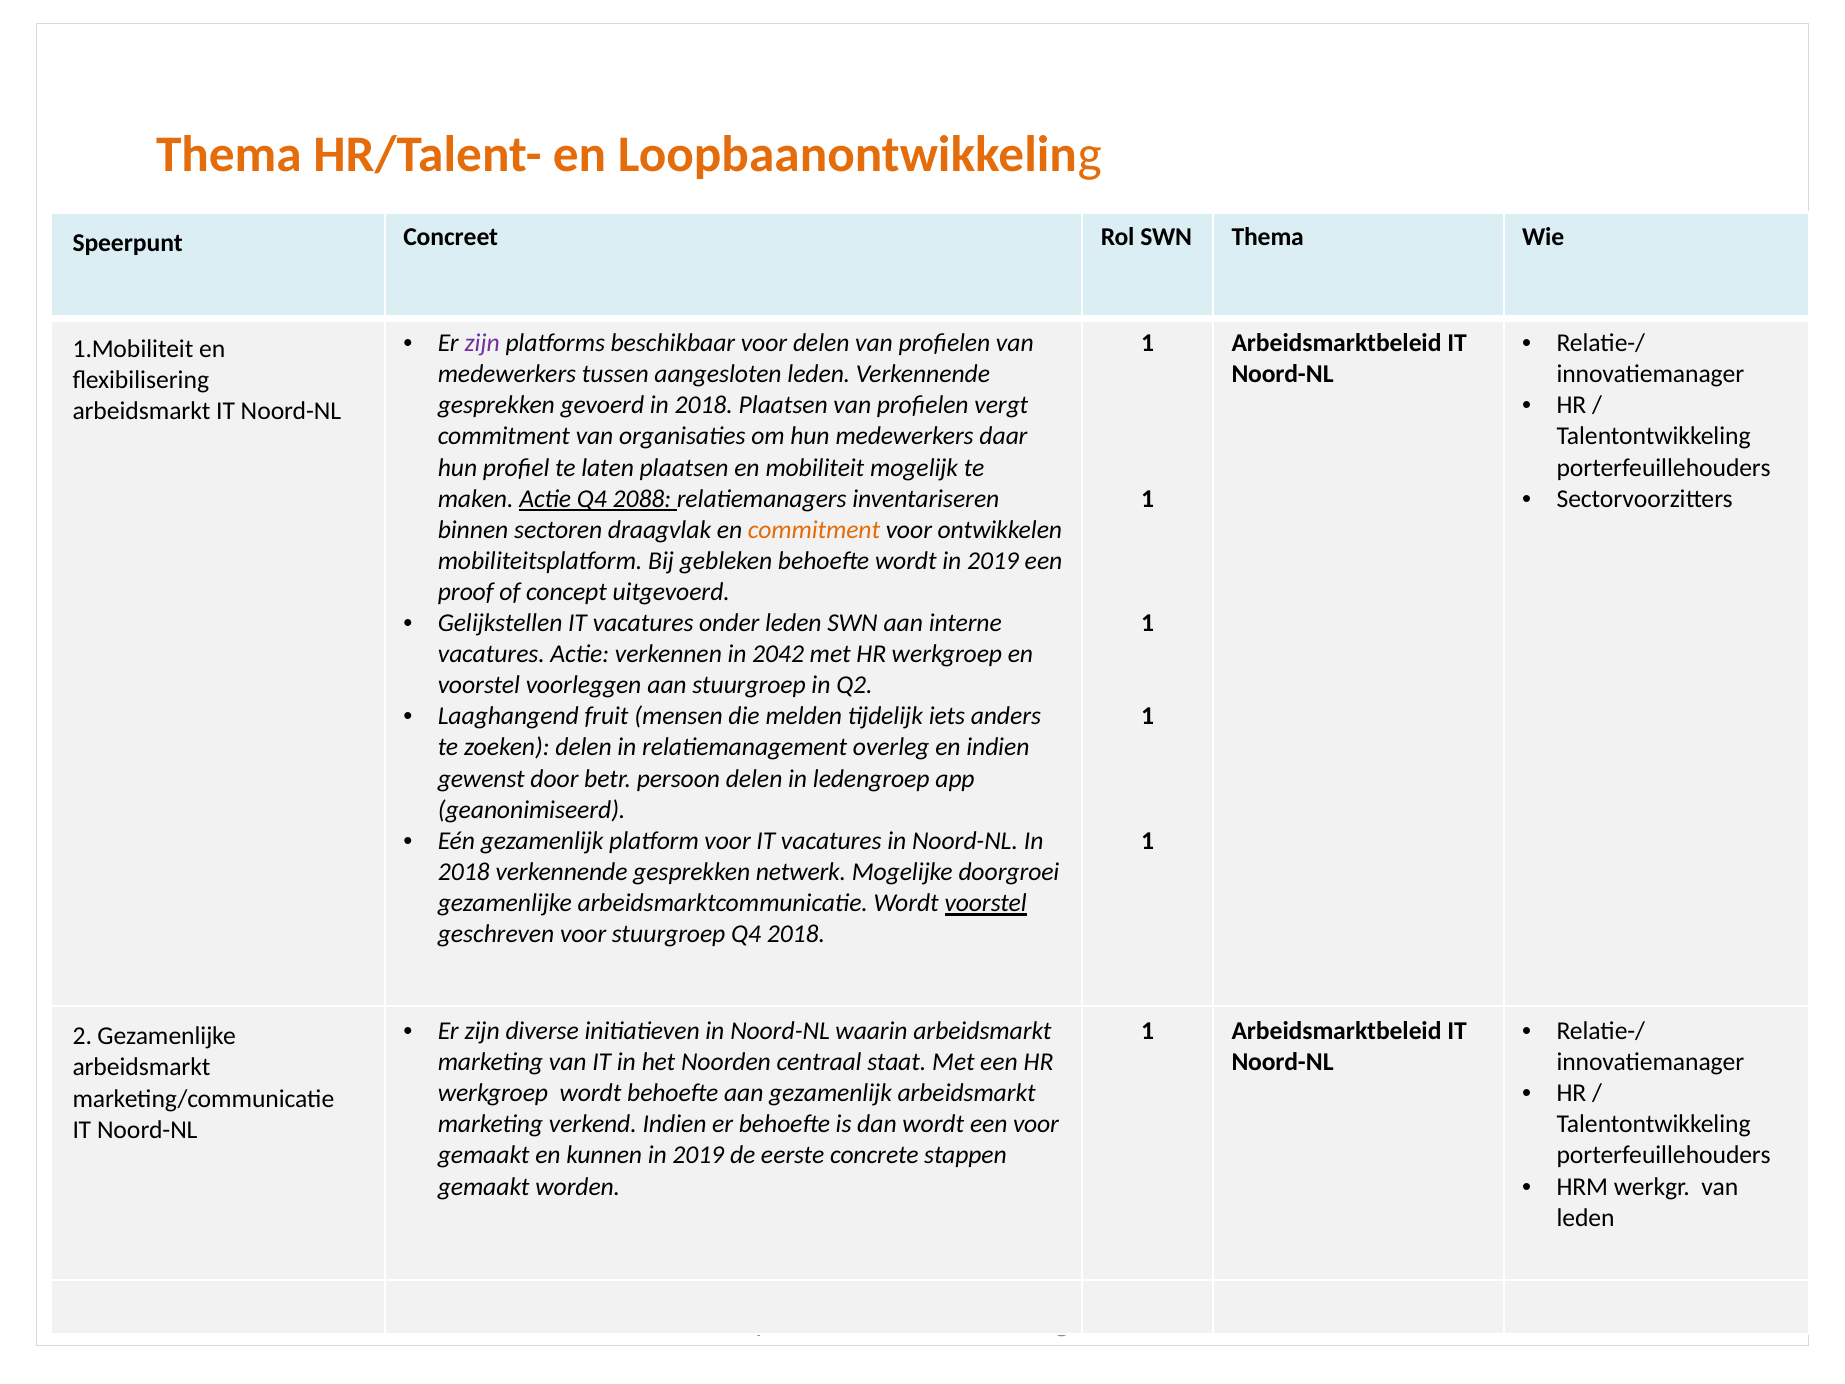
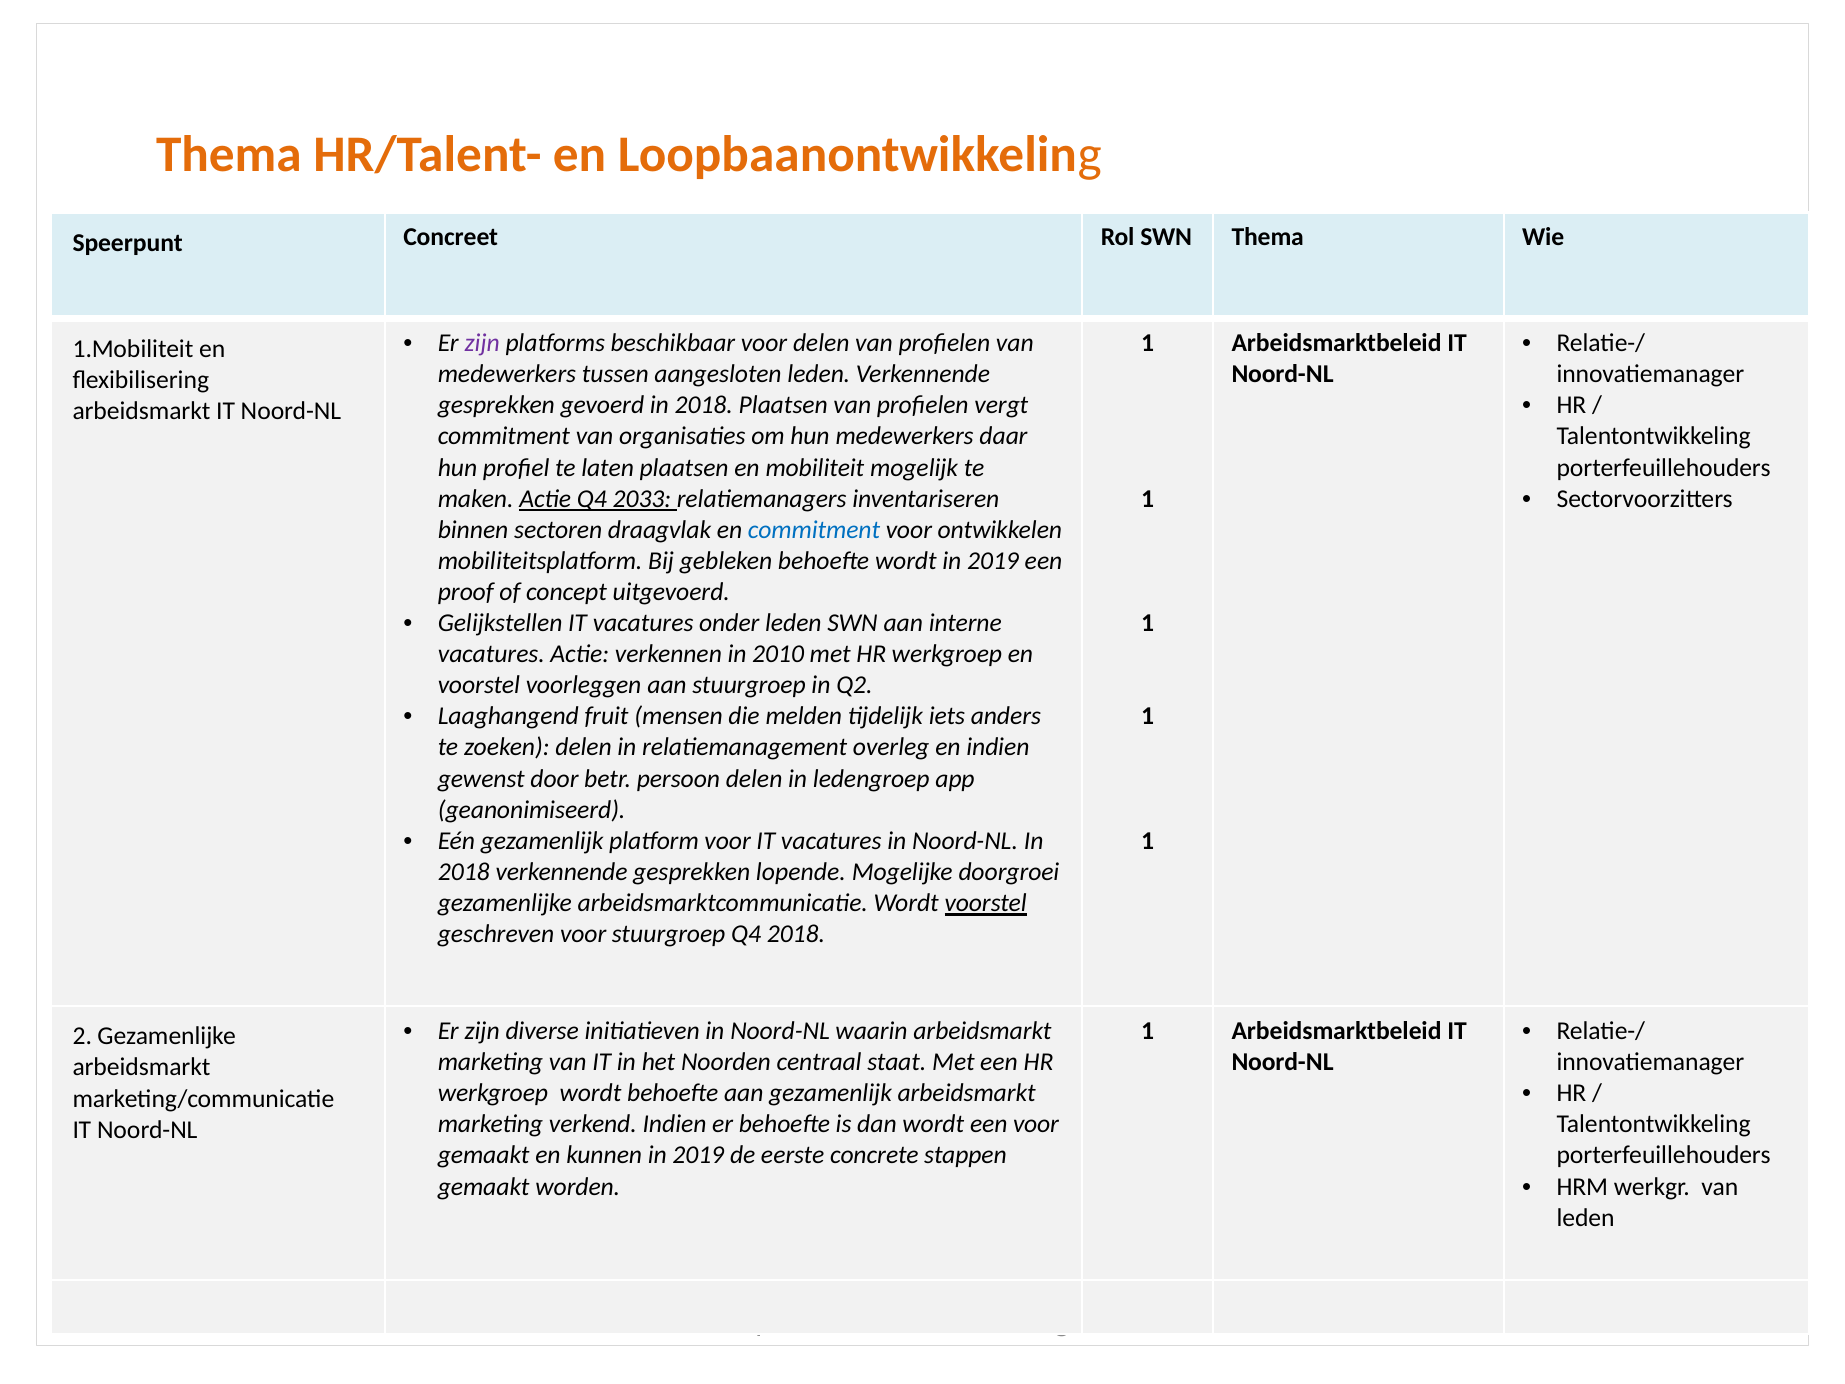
2088: 2088 -> 2033 (642, 499)
commitment colour: orange -> blue (814, 530)
2042: 2042 -> 2010 (778, 654)
netwerk: netwerk -> lopende (801, 872)
